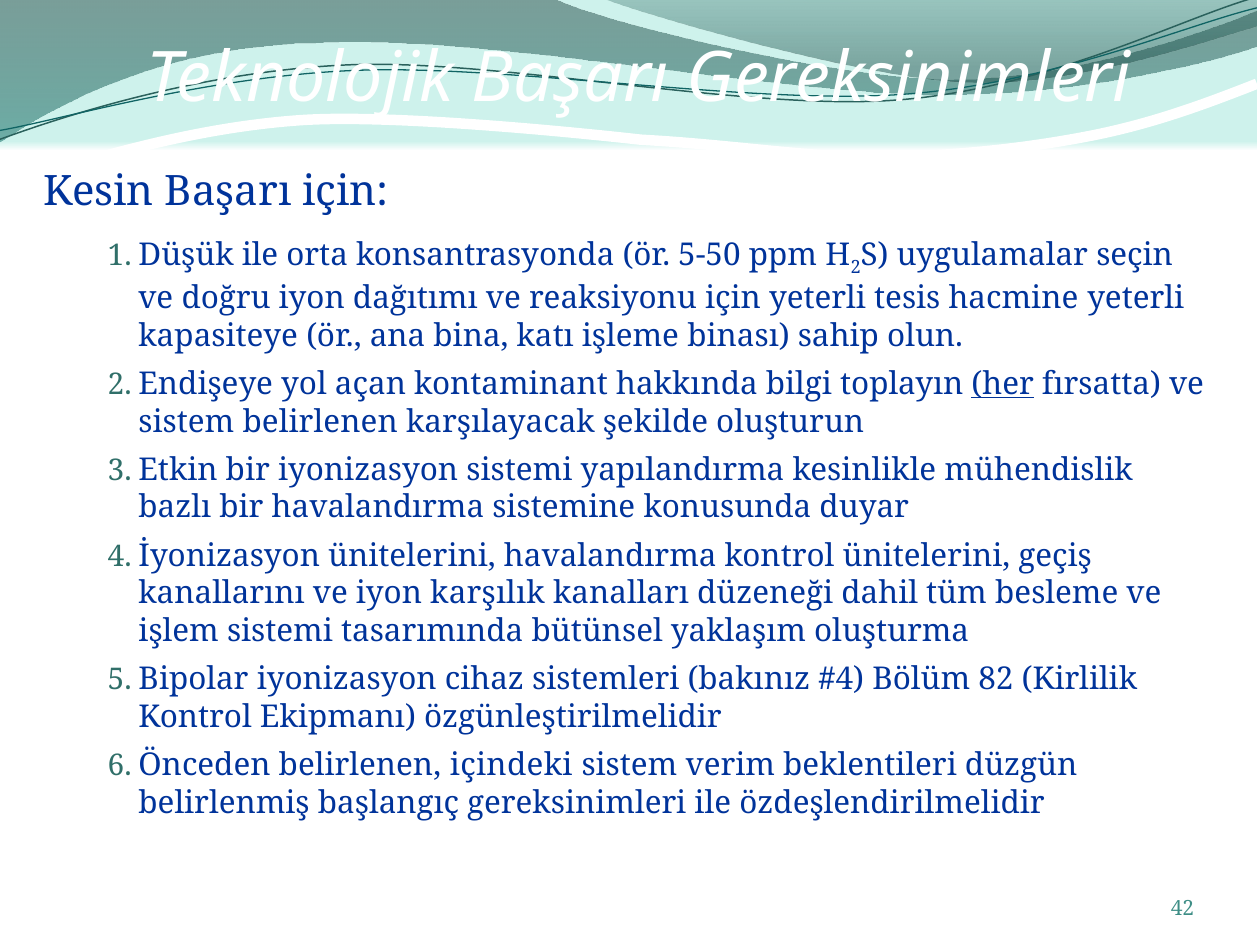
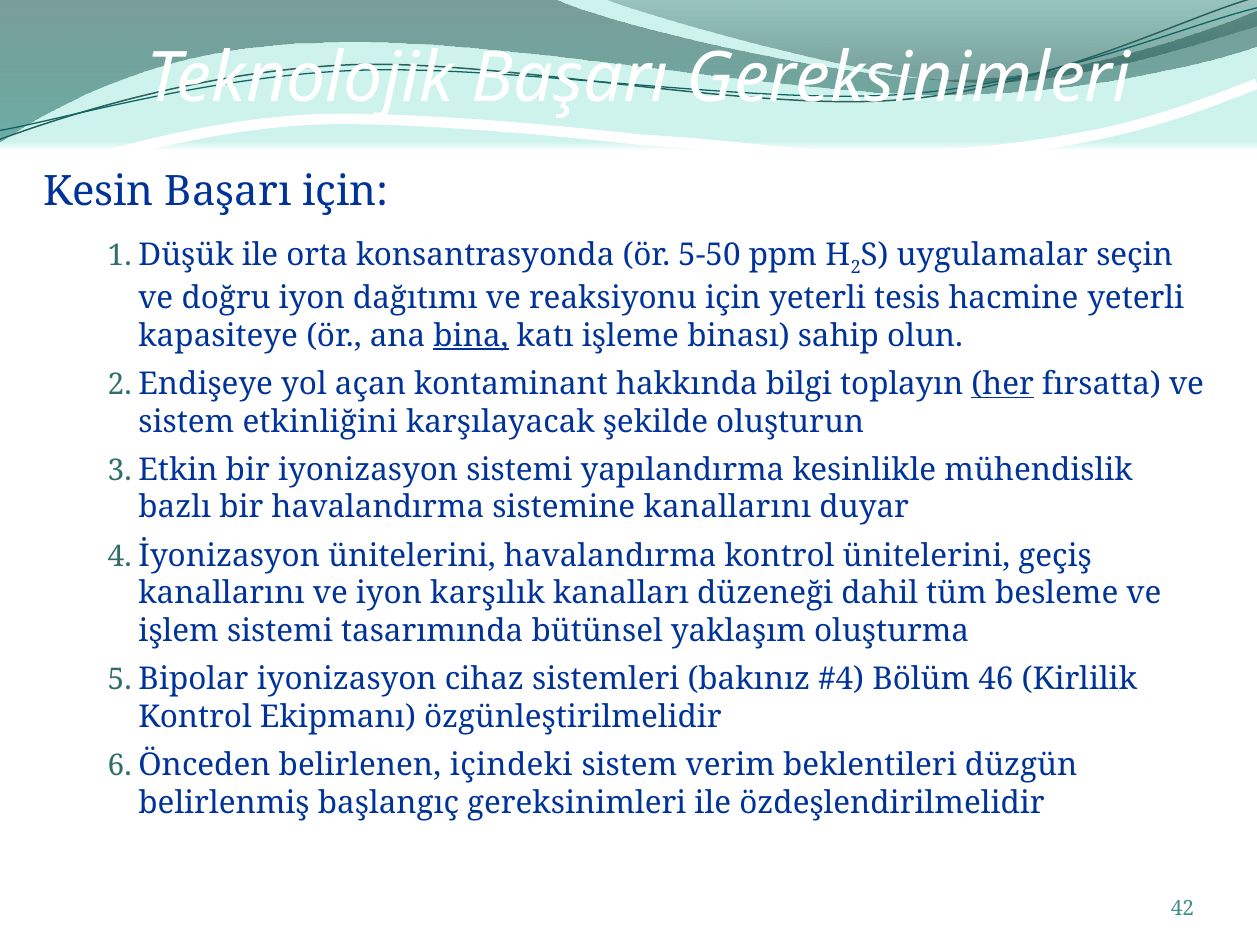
bina underline: none -> present (471, 336)
sistem belirlenen: belirlenen -> etkinliğini (320, 422)
sistemine konusunda: konusunda -> kanallarını (727, 508)
82: 82 -> 46 (996, 680)
